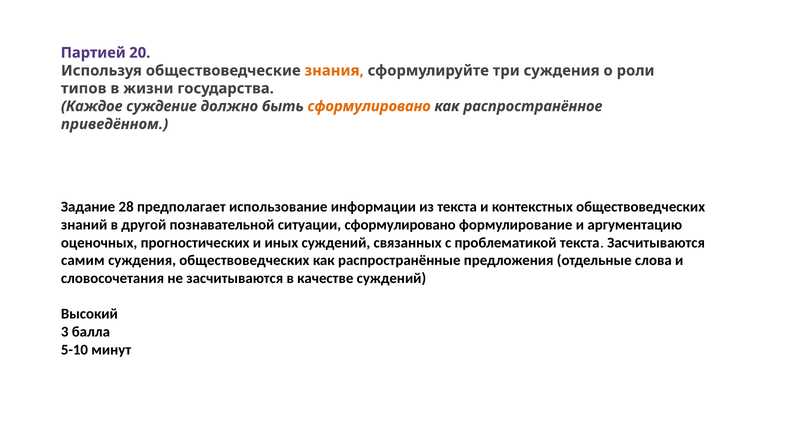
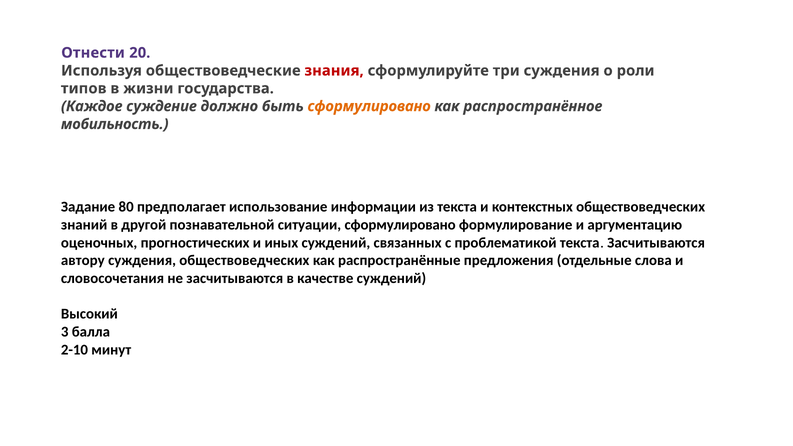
Партией: Партией -> Отнести (93, 53)
знания colour: orange -> red (334, 71)
приведённом: приведённом -> мобильность (115, 124)
28: 28 -> 80 (126, 207)
самим: самим -> автору (83, 261)
5-10: 5-10 -> 2-10 (74, 350)
